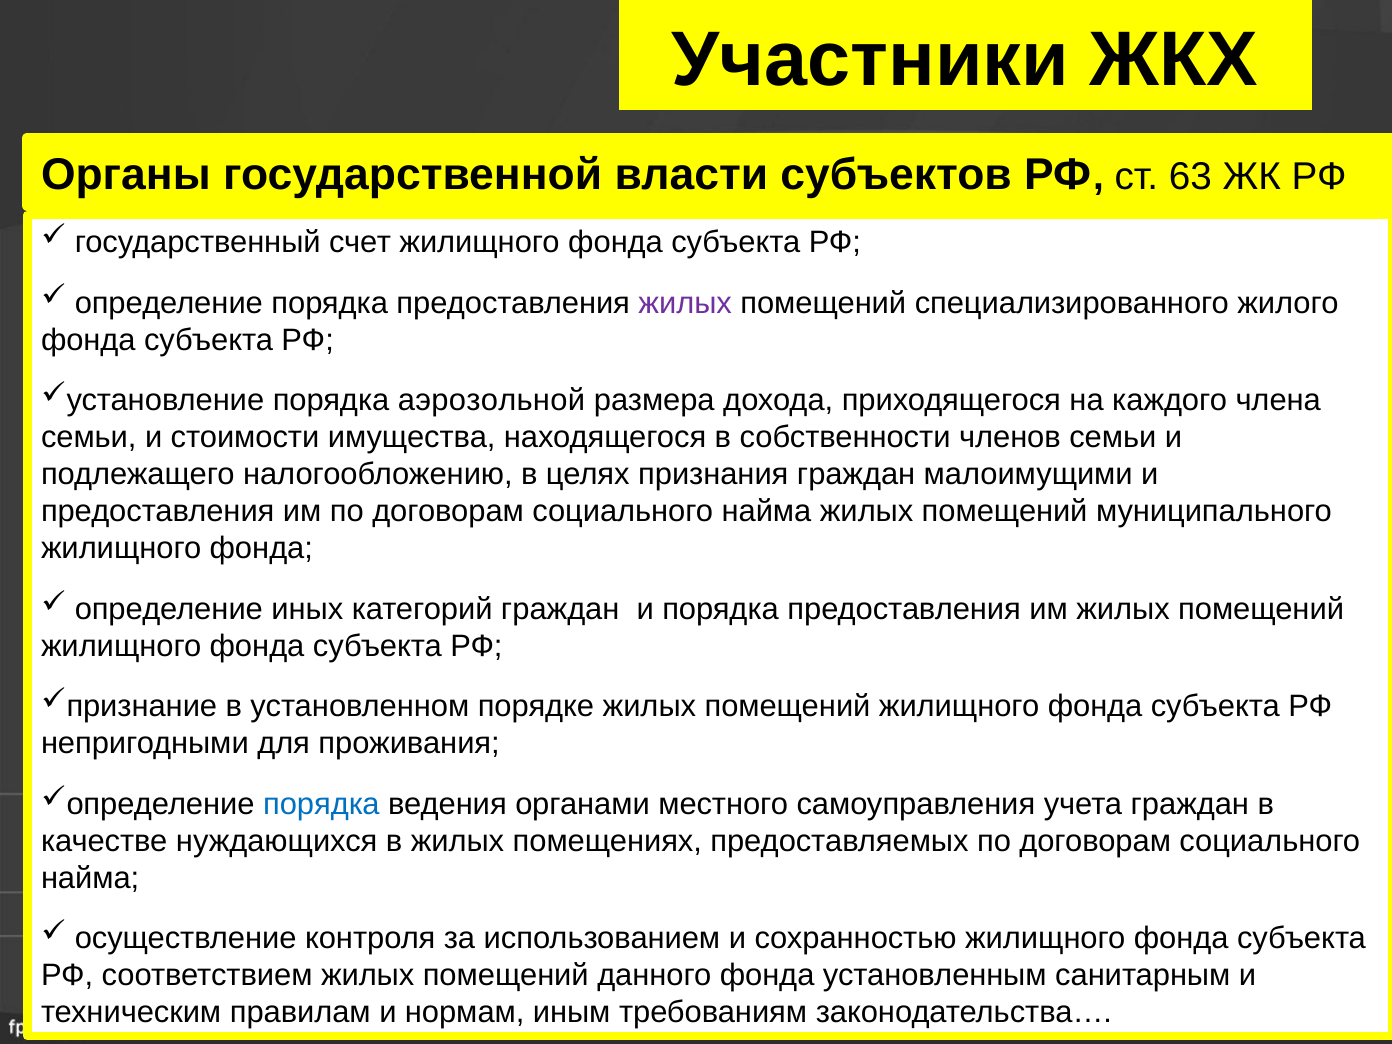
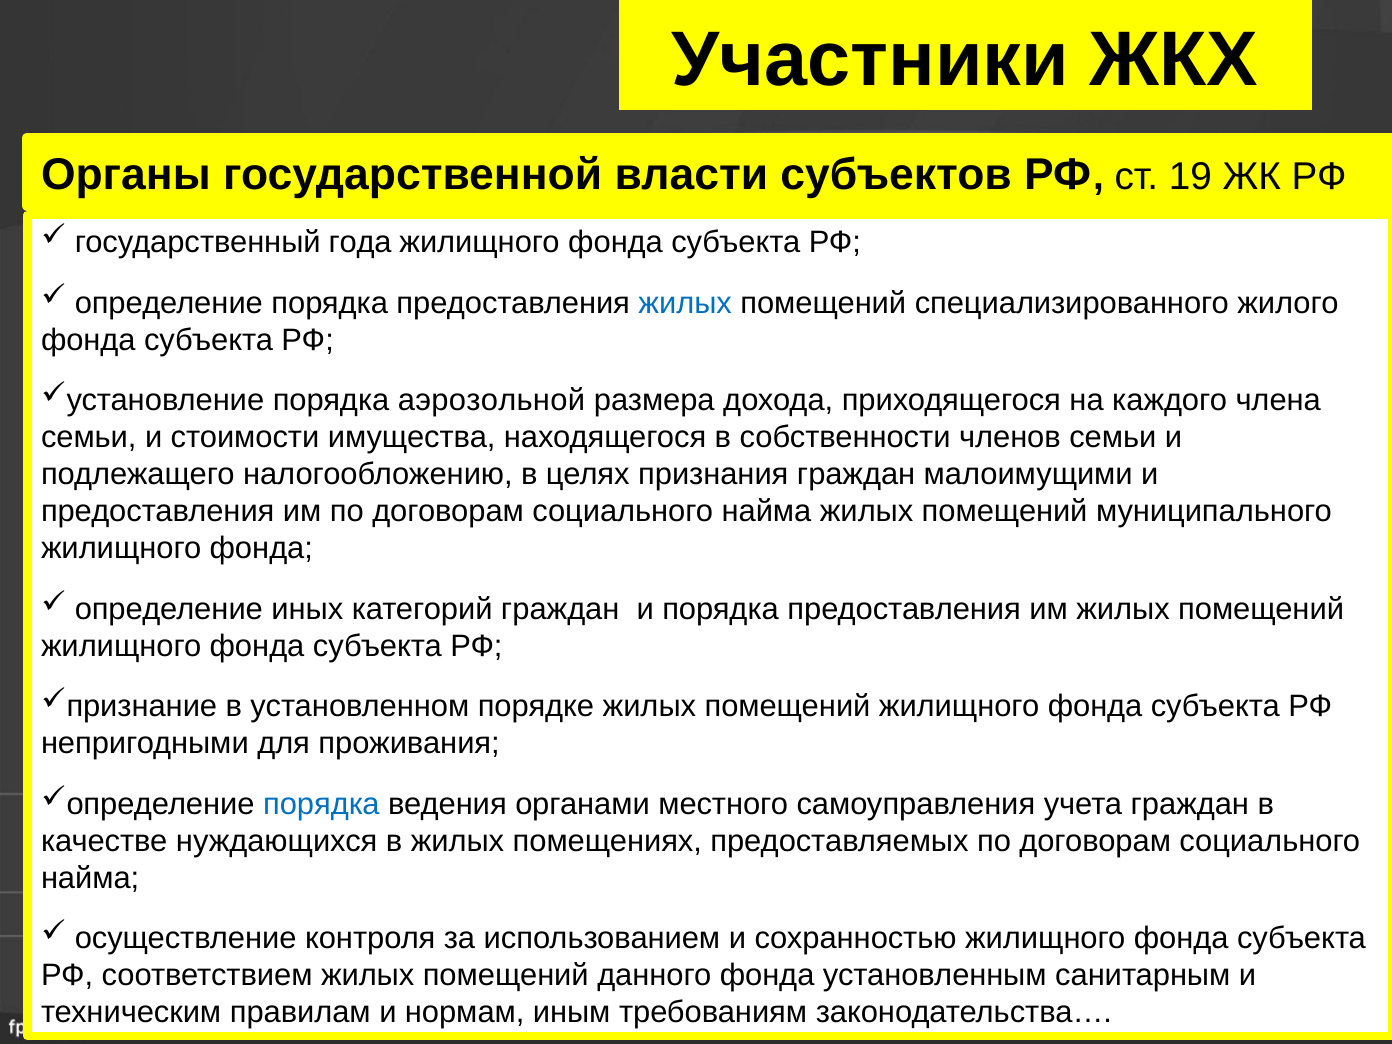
63: 63 -> 19 (1190, 177)
счет: счет -> года (360, 243)
жилых colour: purple -> blue (685, 303)
